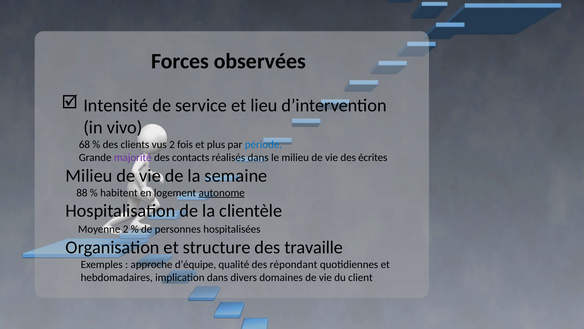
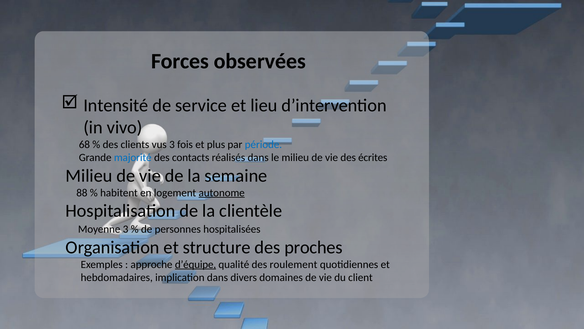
vus 2: 2 -> 3 (172, 144)
majorité colour: purple -> blue (133, 157)
Moyenne 2: 2 -> 3 (126, 229)
travaille: travaille -> proches (314, 247)
d’équipe underline: none -> present (196, 264)
répondant: répondant -> roulement (293, 264)
